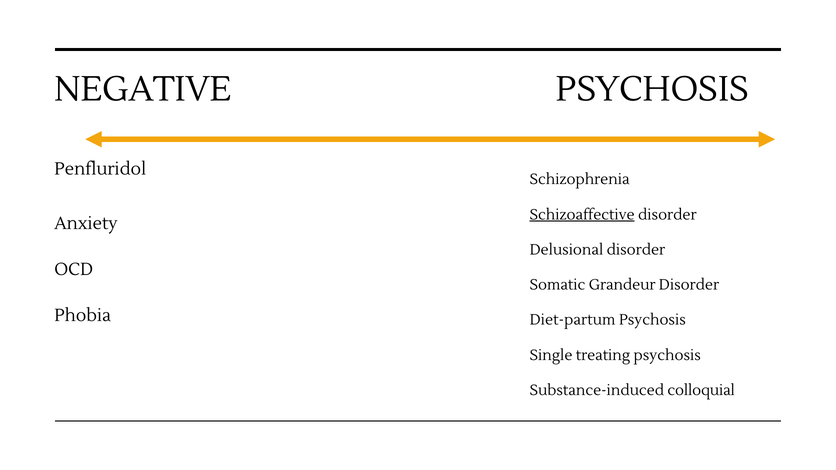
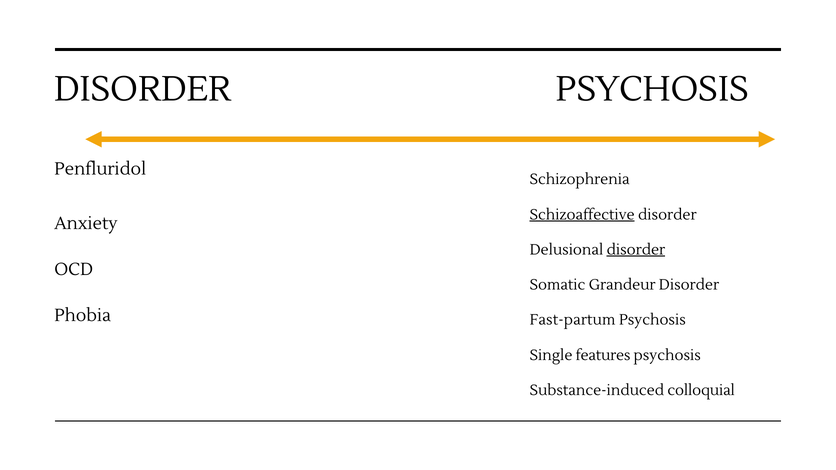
NEGATIVE: NEGATIVE -> DISORDER (143, 89)
disorder underline: none -> present (636, 250)
Diet-partum: Diet-partum -> Fast-partum (573, 320)
treating: treating -> features (603, 355)
